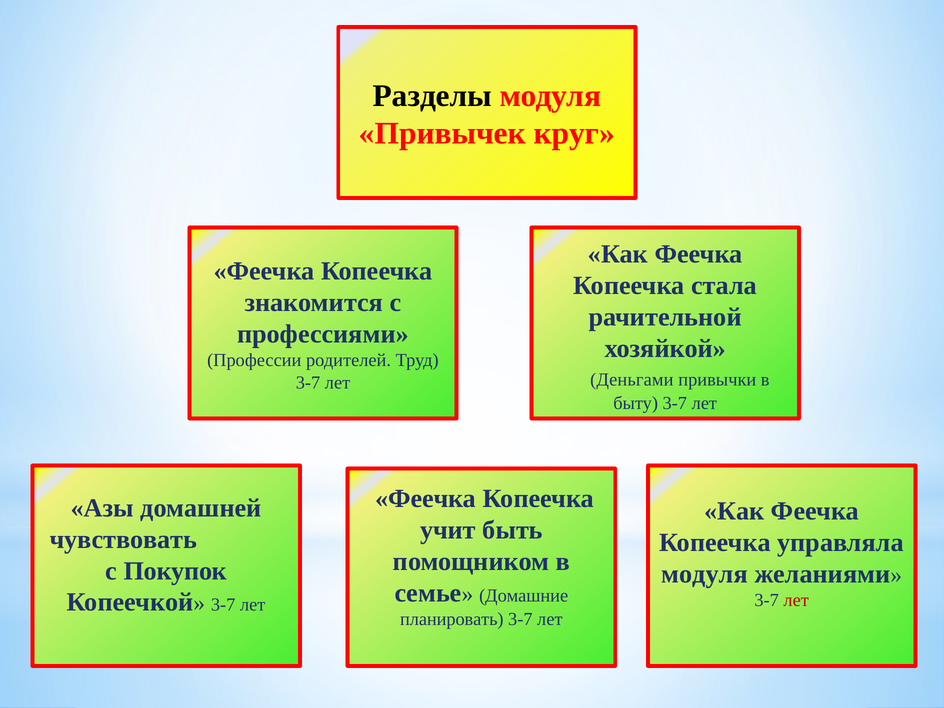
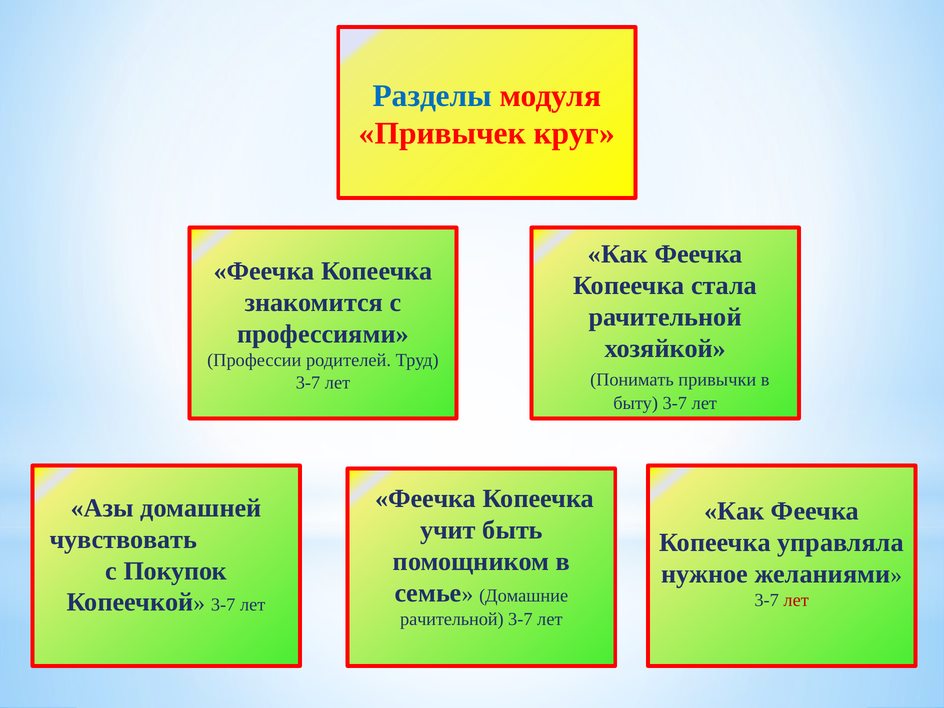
Разделы colour: black -> blue (432, 96)
Деньгами: Деньгами -> Понимать (632, 380)
модуля: модуля -> нужное (705, 574)
планировать: планировать -> рачительной (452, 619)
